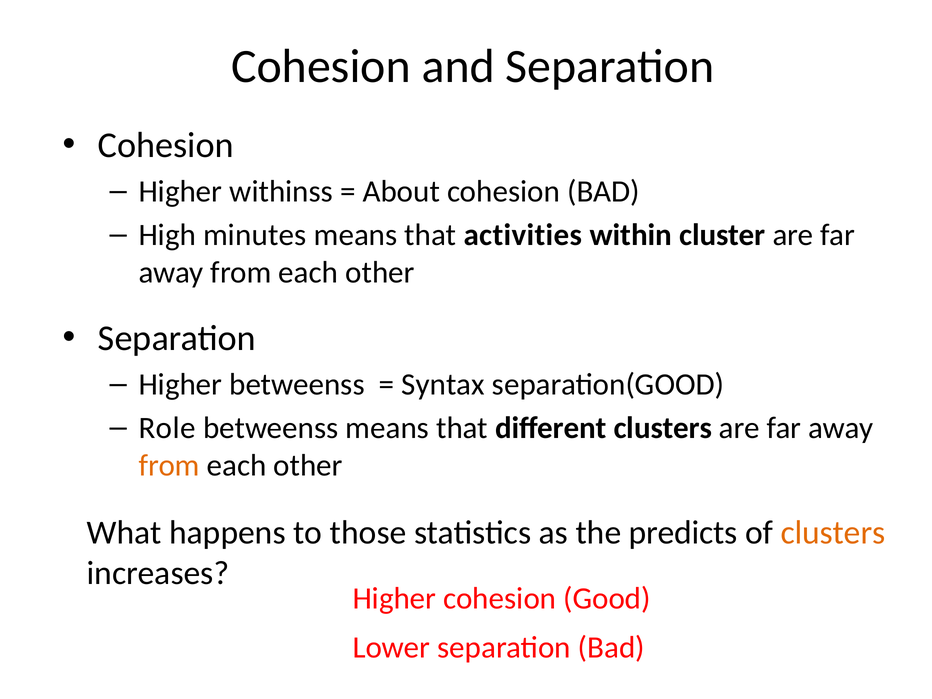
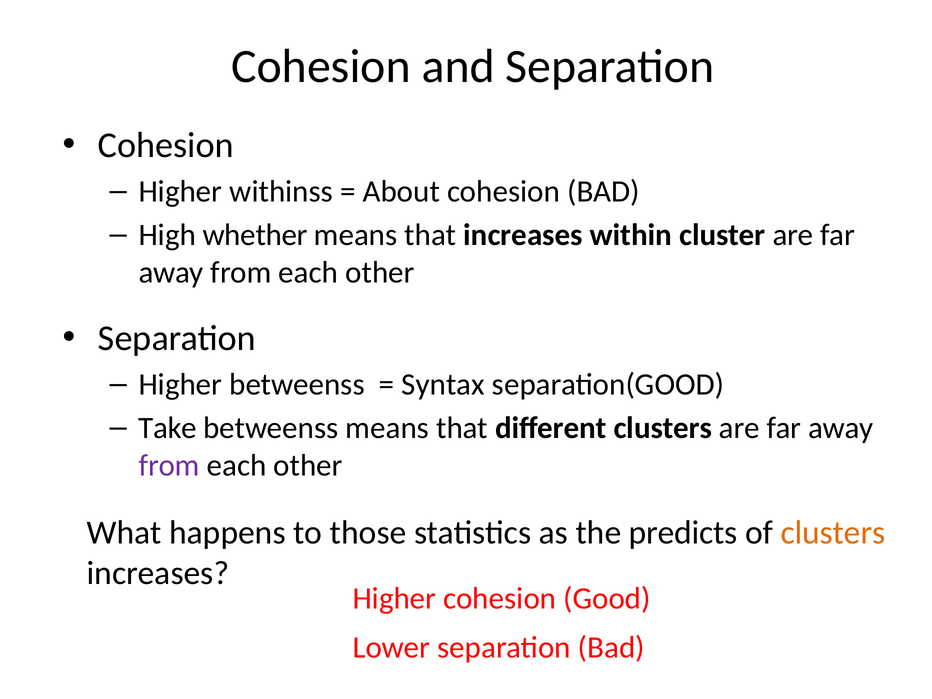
minutes: minutes -> whether (255, 235)
that activities: activities -> increases (523, 235)
Role: Role -> Take (168, 428)
from colour: orange -> purple (169, 465)
